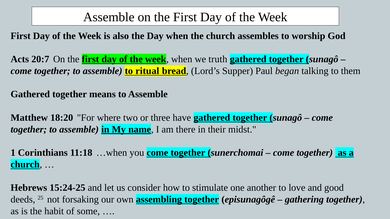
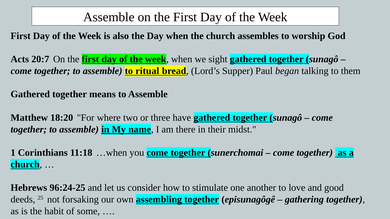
truth: truth -> sight (218, 59)
15:24-25: 15:24-25 -> 96:24-25 (67, 188)
